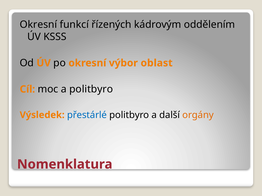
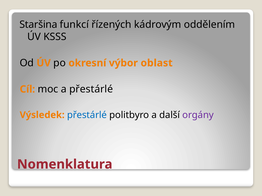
Okresní: Okresní -> Staršina (38, 25)
a politbyro: politbyro -> přestárlé (91, 89)
orgány colour: orange -> purple (198, 115)
